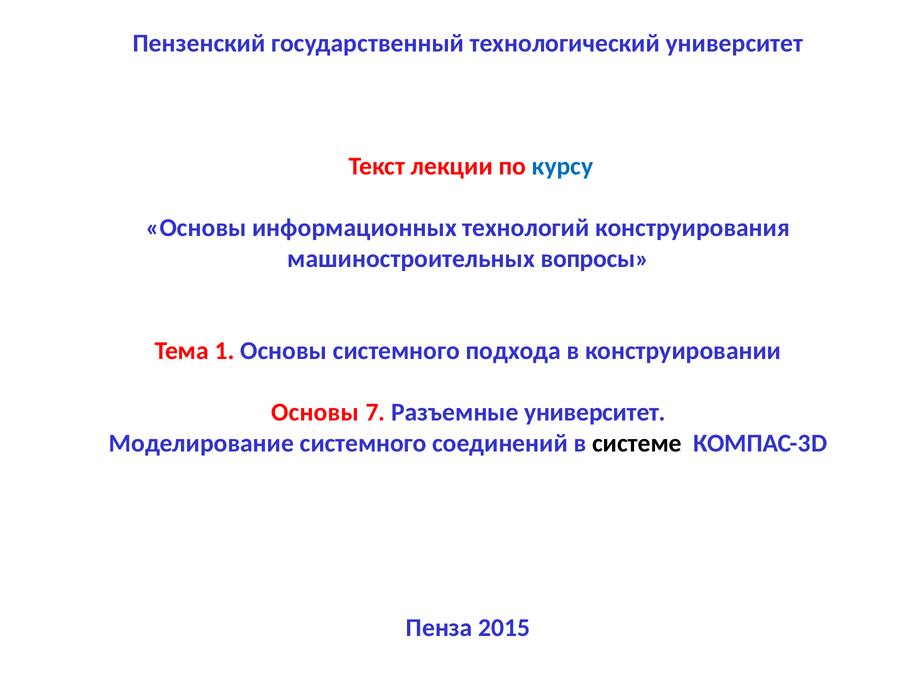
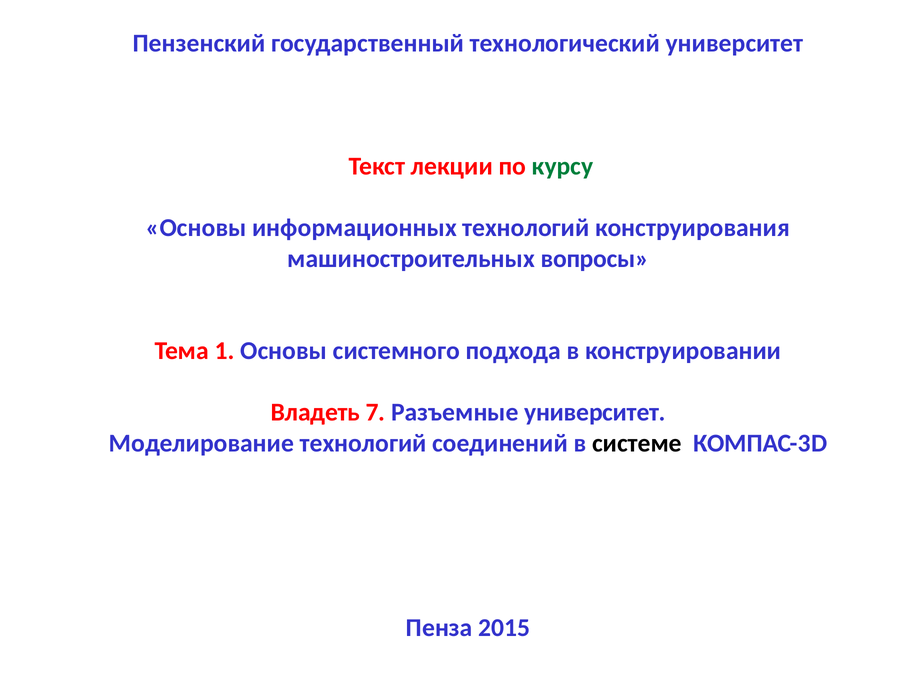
курсу colour: blue -> green (563, 166)
Основы: Основы -> Владеть (315, 412)
Моделирование системного: системного -> технологий (363, 443)
